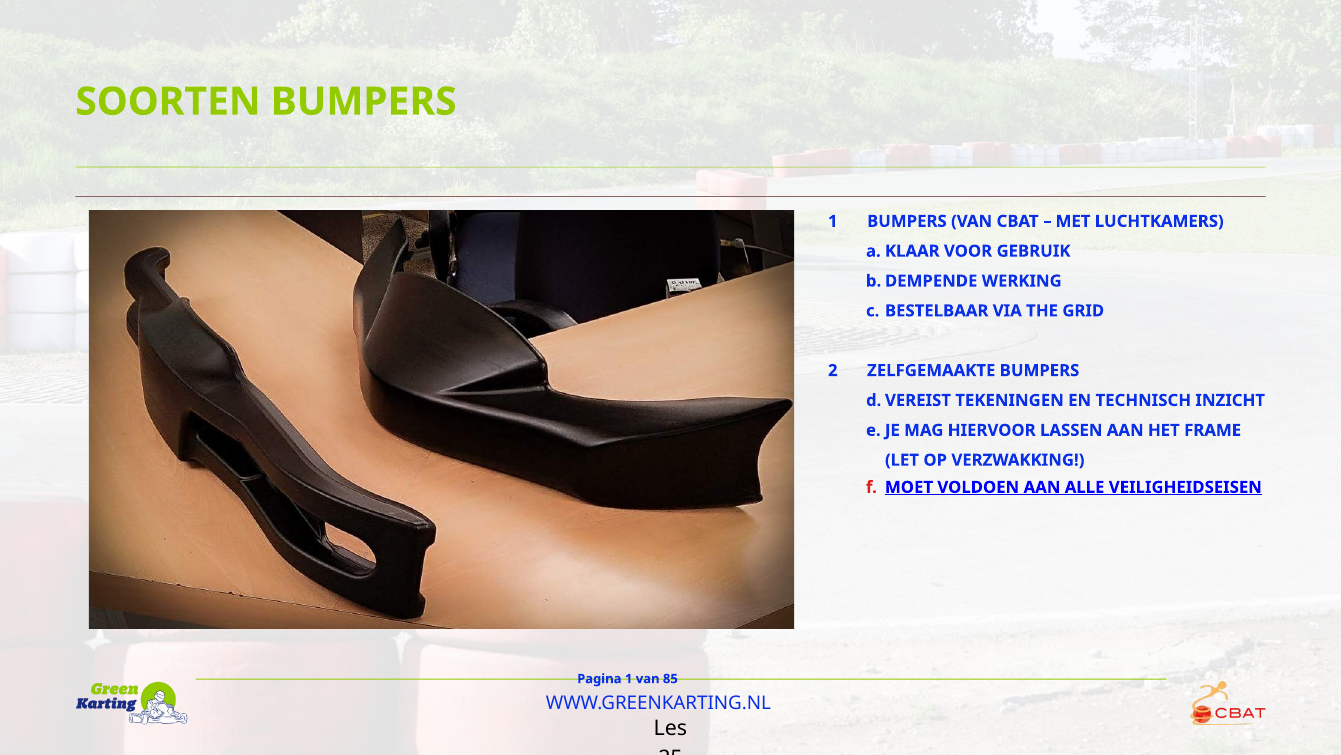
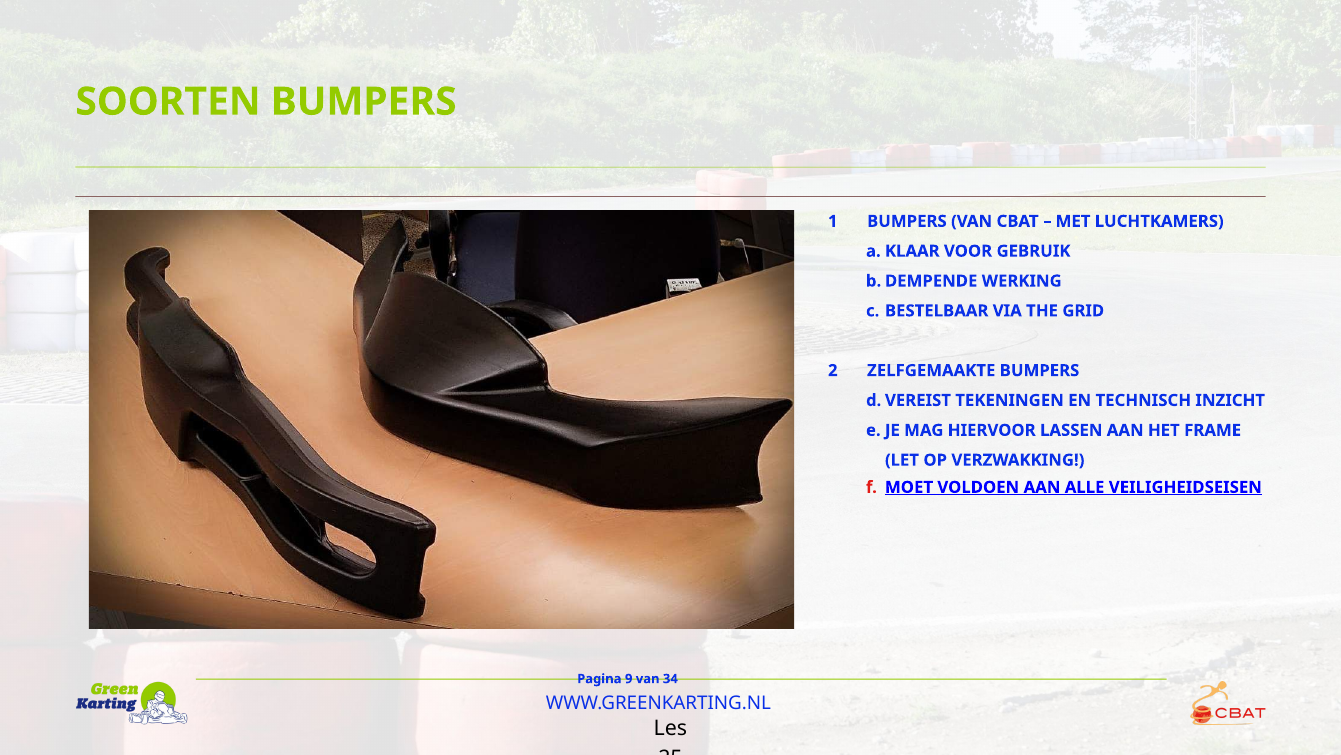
Pagina 1: 1 -> 9 (629, 678)
85: 85 -> 34 (670, 678)
